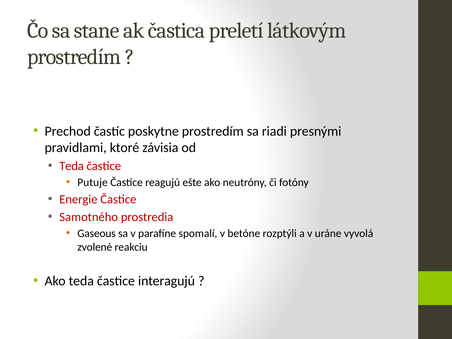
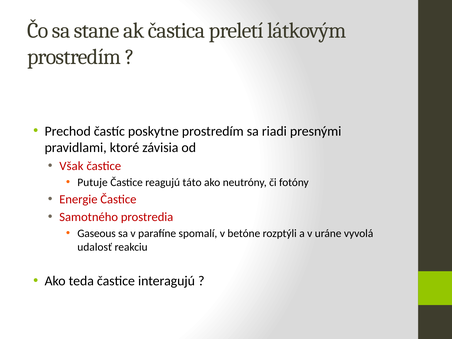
Teda: Teda -> Však (71, 166)
ešte: ešte -> táto (192, 182)
zvolené: zvolené -> udalosť (95, 247)
